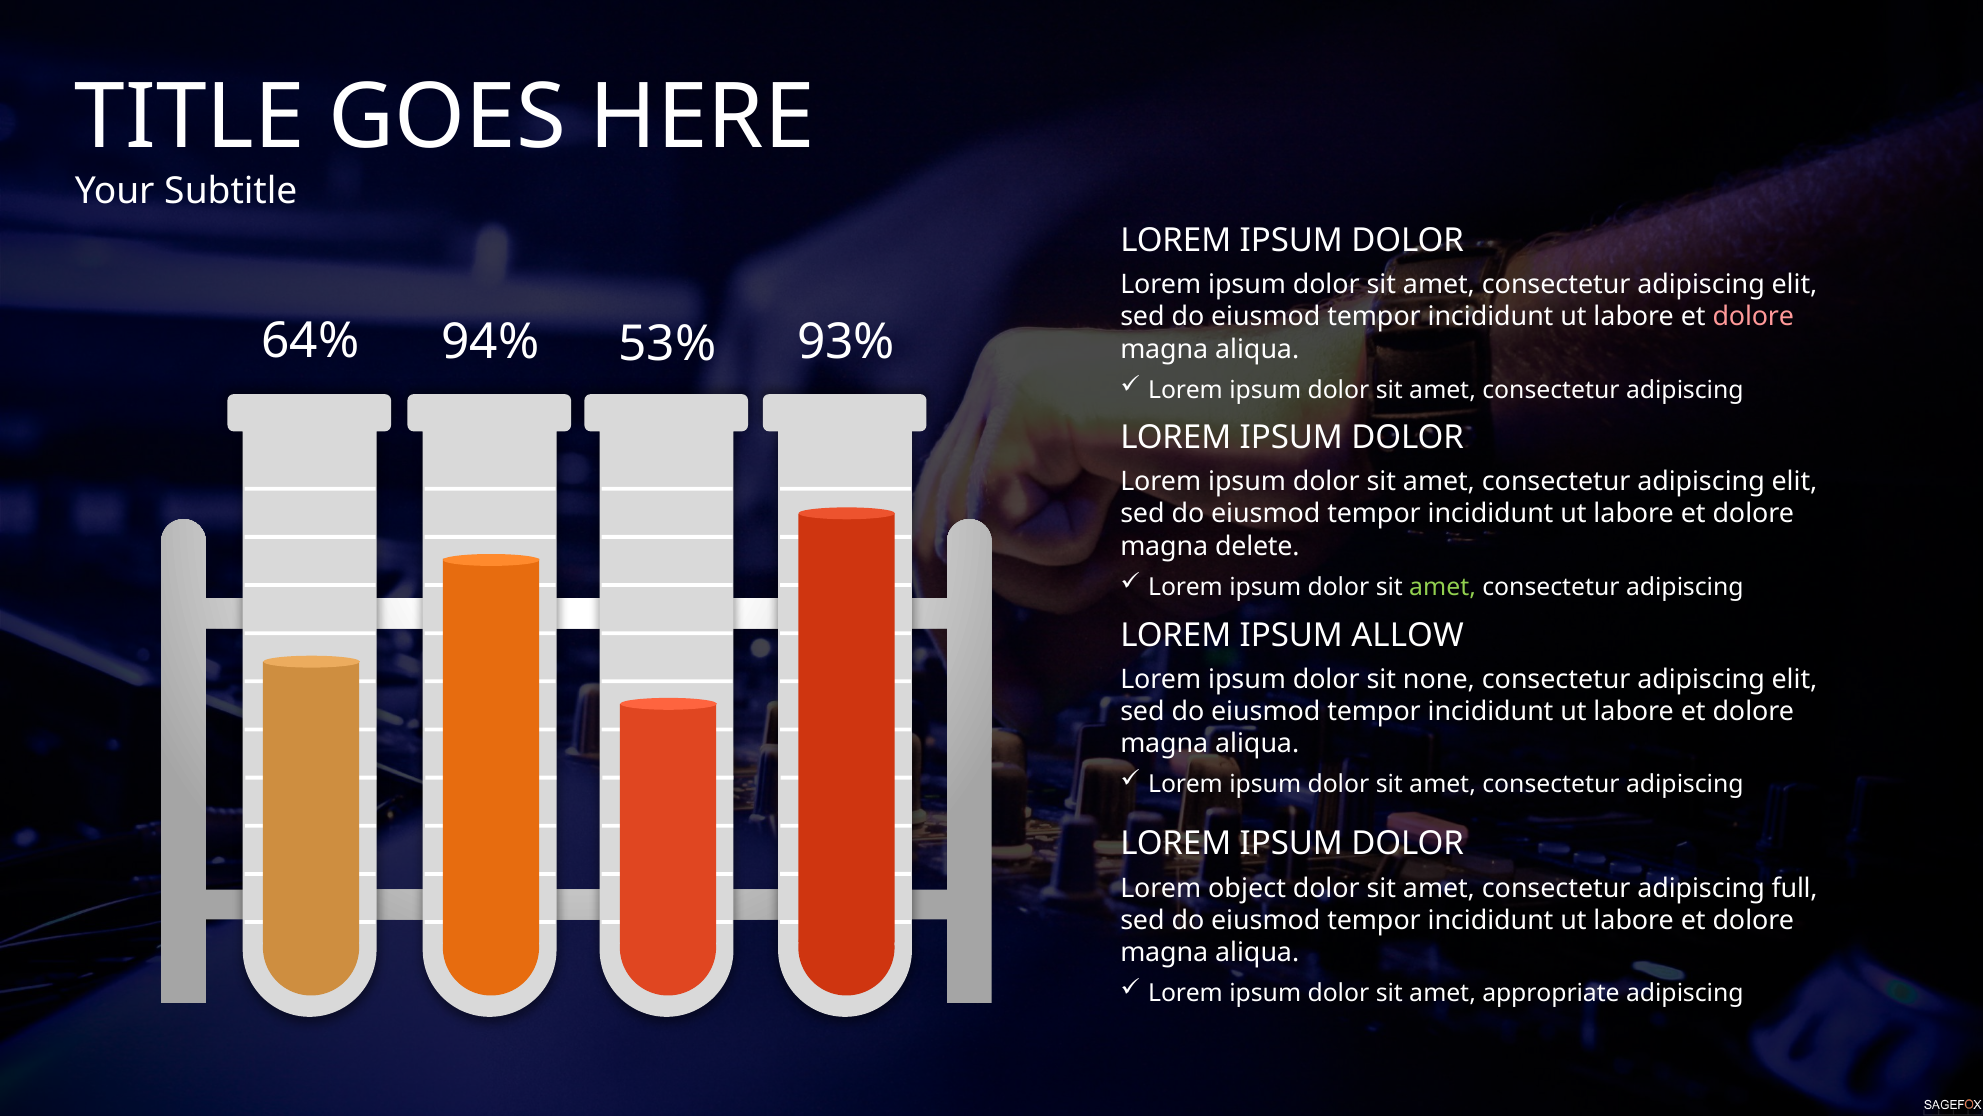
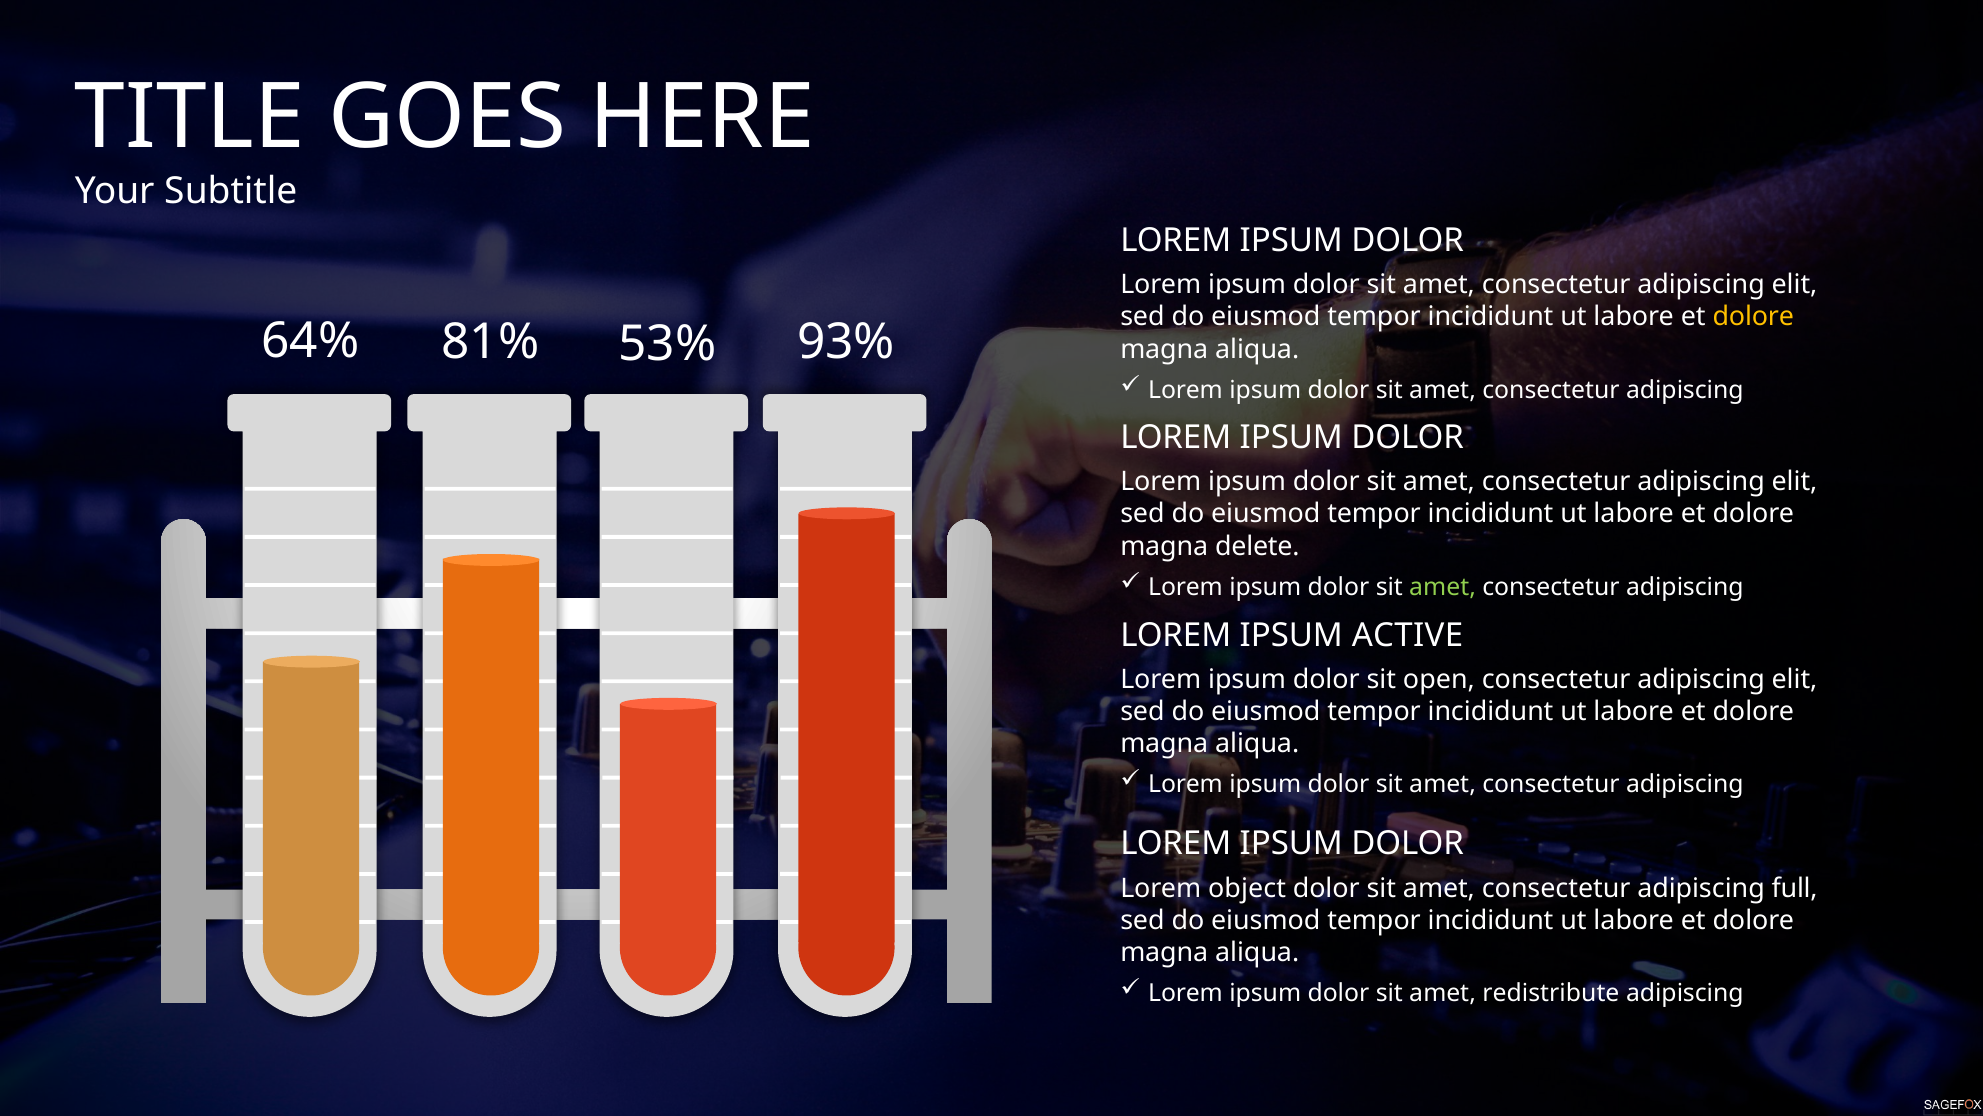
dolore colour: pink -> yellow (1753, 317)
94%: 94% -> 81% (490, 342)
ALLOW: ALLOW -> ACTIVE (1407, 635)
none: none -> open (1439, 679)
appropriate: appropriate -> redistribute (1551, 993)
